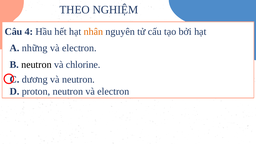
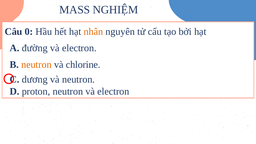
THEO: THEO -> MASS (75, 10)
4: 4 -> 0 (29, 32)
những: những -> đường (35, 48)
neutron colour: black -> orange (36, 65)
